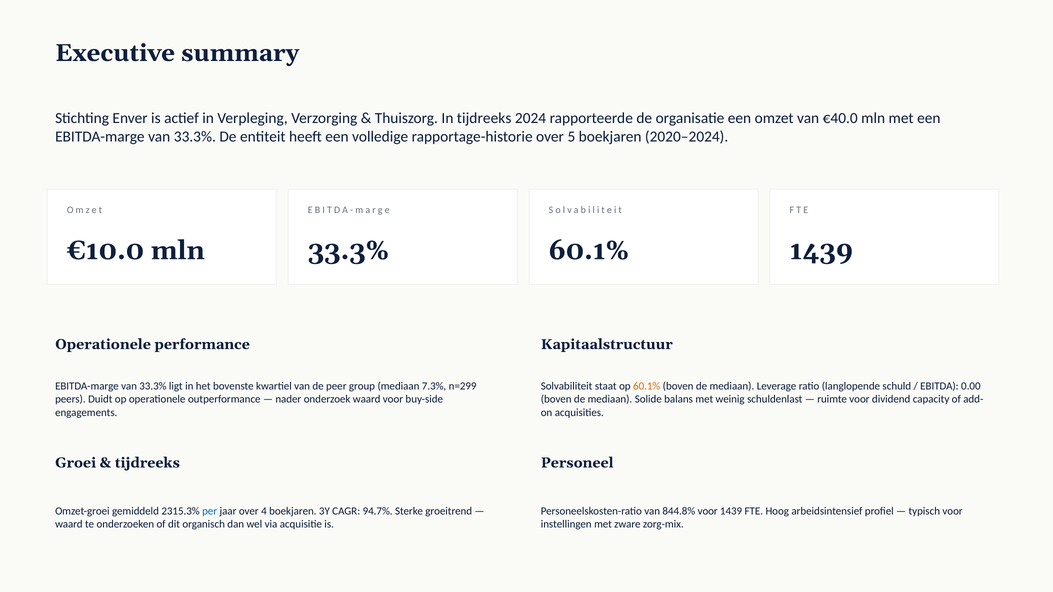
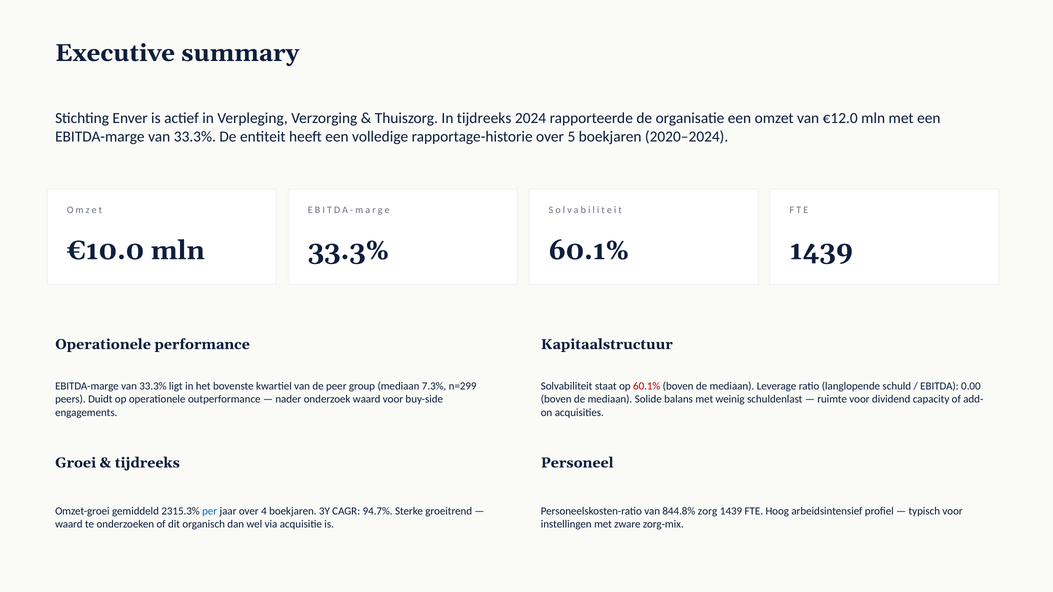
€40.0: €40.0 -> €12.0 (840, 118)
60.1% colour: orange -> red (647, 386)
844.8% voor: voor -> zorg (708, 511)
